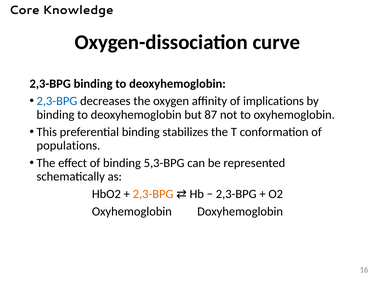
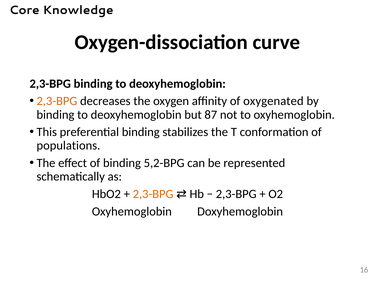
2,3-BPG colour: blue -> orange (57, 101)
implications: implications -> oxygenated (273, 101)
5,3-BPG: 5,3-BPG -> 5,2-BPG (164, 163)
